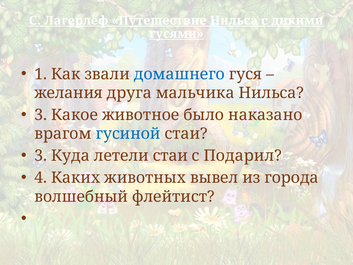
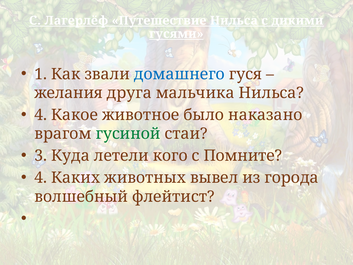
3: 3 -> 4 (41, 115)
гусиной colour: blue -> green (128, 134)
летели стаи: стаи -> кого (170, 156)
Подарил: Подарил -> Помните (243, 156)
